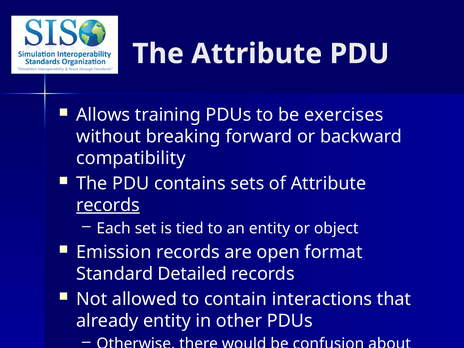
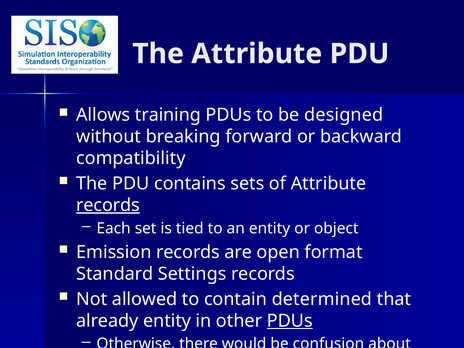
exercises: exercises -> designed (344, 115)
Detailed: Detailed -> Settings (192, 274)
interactions: interactions -> determined (322, 299)
PDUs underline: none -> present (290, 321)
